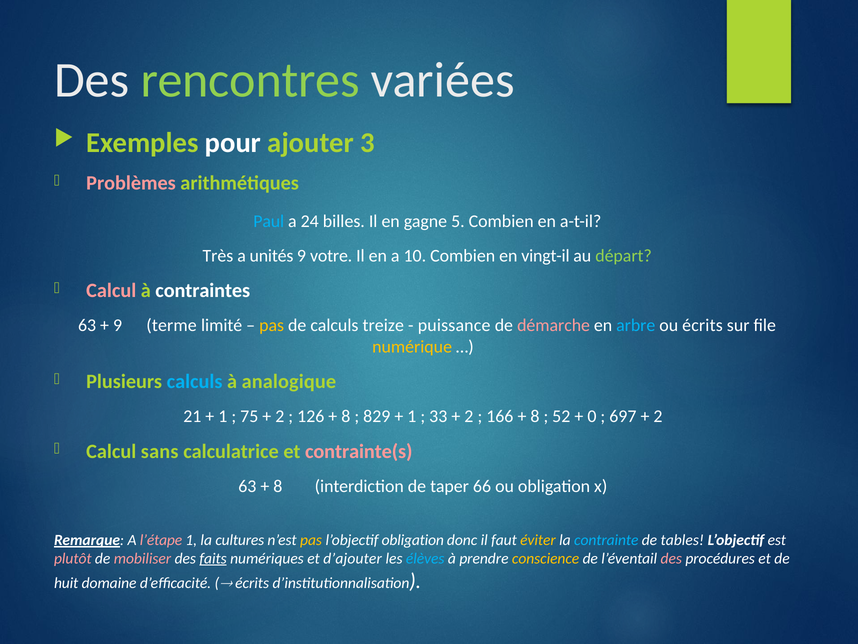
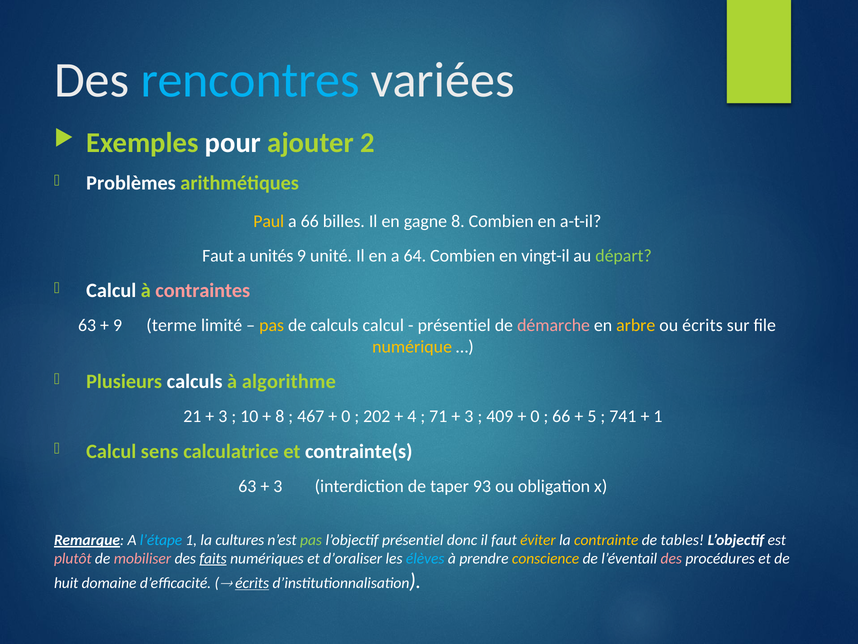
rencontres colour: light green -> light blue (250, 80)
3: 3 -> 2 (367, 142)
Problèmes colour: pink -> white (131, 183)
Paul colour: light blue -> yellow (269, 221)
a 24: 24 -> 66 (310, 221)
gagne 5: 5 -> 8 (458, 221)
Très: Très -> Faut (218, 255)
votre: votre -> unité (331, 255)
10: 10 -> 64 (415, 255)
Calcul colour: pink -> white (111, 290)
contraintes colour: white -> pink (203, 290)
calculs treize: treize -> calcul (383, 325)
puissance: puissance -> présentiel (454, 325)
arbre colour: light blue -> yellow (636, 325)
calculs colour: light blue -> white (195, 382)
analogique: analogique -> algorithme (289, 382)
1: 1 -> 3 (223, 416)
75: 75 -> 10 (249, 416)
2: 2 -> 8 (280, 416)
126: 126 -> 467 (311, 416)
8: 8 -> 0 (346, 416)
829: 829 -> 202 (377, 416)
1: 1 -> 4 (412, 416)
33: 33 -> 71 (438, 416)
2: 2 -> 3 (469, 416)
166: 166 -> 409 (500, 416)
8: 8 -> 0 (535, 416)
52: 52 -> 66 (561, 416)
0: 0 -> 5 (592, 416)
697: 697 -> 741 (623, 416)
2: 2 -> 1 (658, 416)
sans: sans -> sens (160, 451)
contrainte(s colour: pink -> white (359, 451)
8: 8 -> 3 (278, 486)
66: 66 -> 93 (482, 486)
l’étape colour: pink -> light blue (161, 539)
pas colour: yellow -> light green (311, 539)
l’objectif obligation: obligation -> présentiel (413, 539)
contrainte colour: light blue -> yellow (606, 539)
d’ajouter: d’ajouter -> d’oraliser (353, 558)
écrits underline: none -> present (252, 583)
